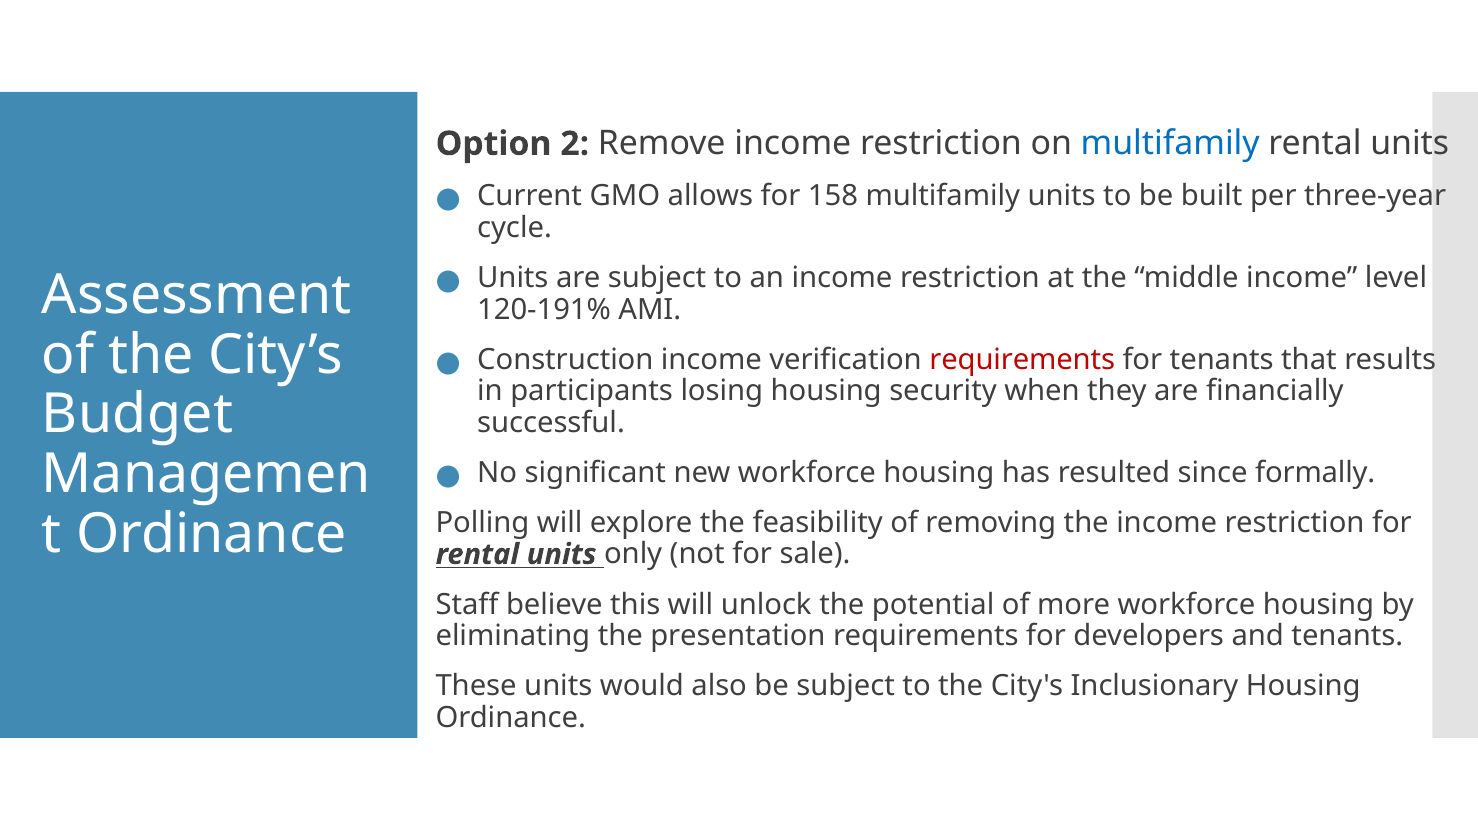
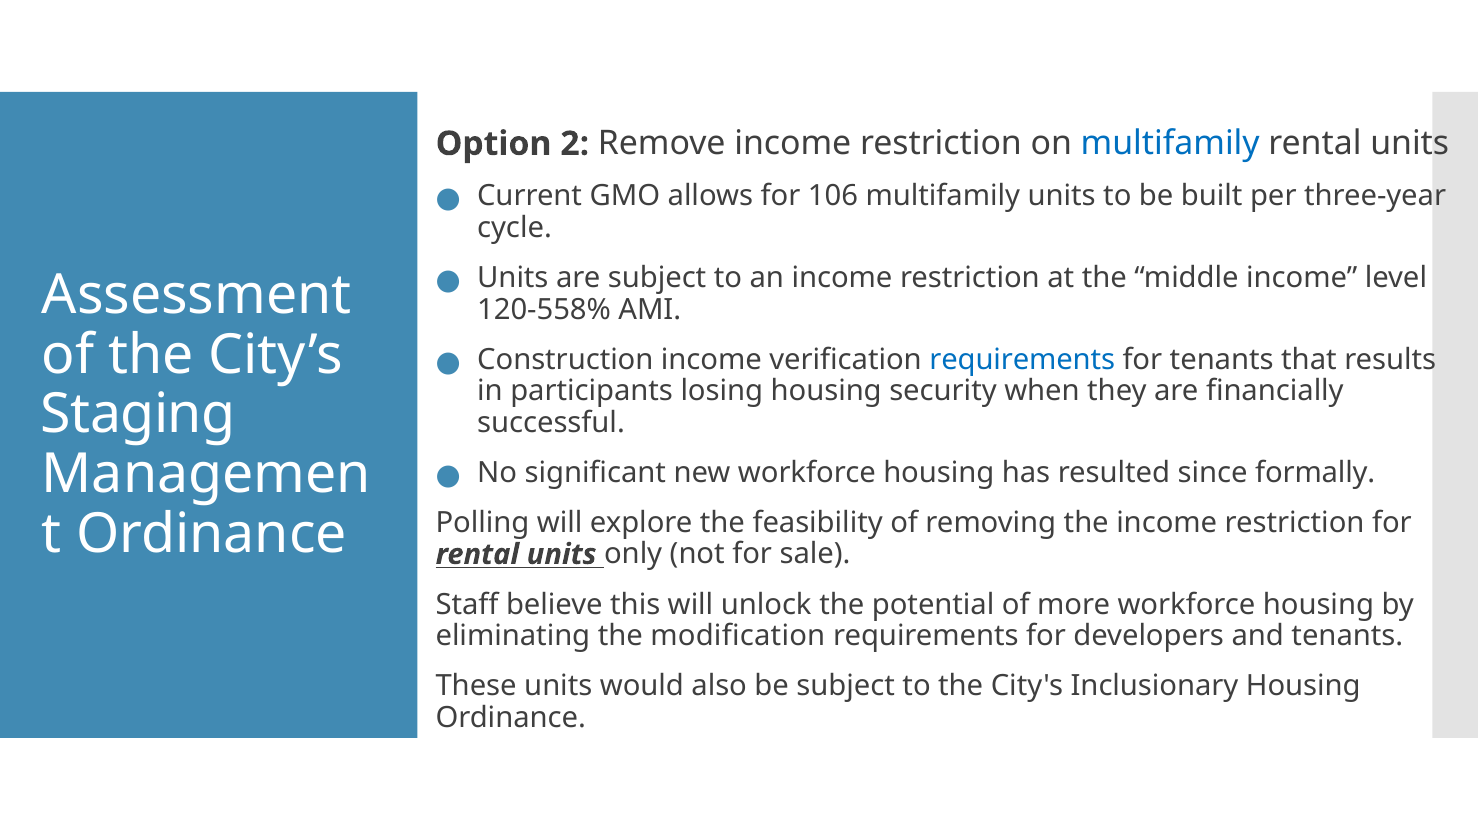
158: 158 -> 106 (833, 196)
120-191%: 120-191% -> 120-558% (544, 310)
requirements colour: red -> blue (1022, 360)
Budget: Budget -> Staging (138, 415)
presentation: presentation -> modification (738, 636)
